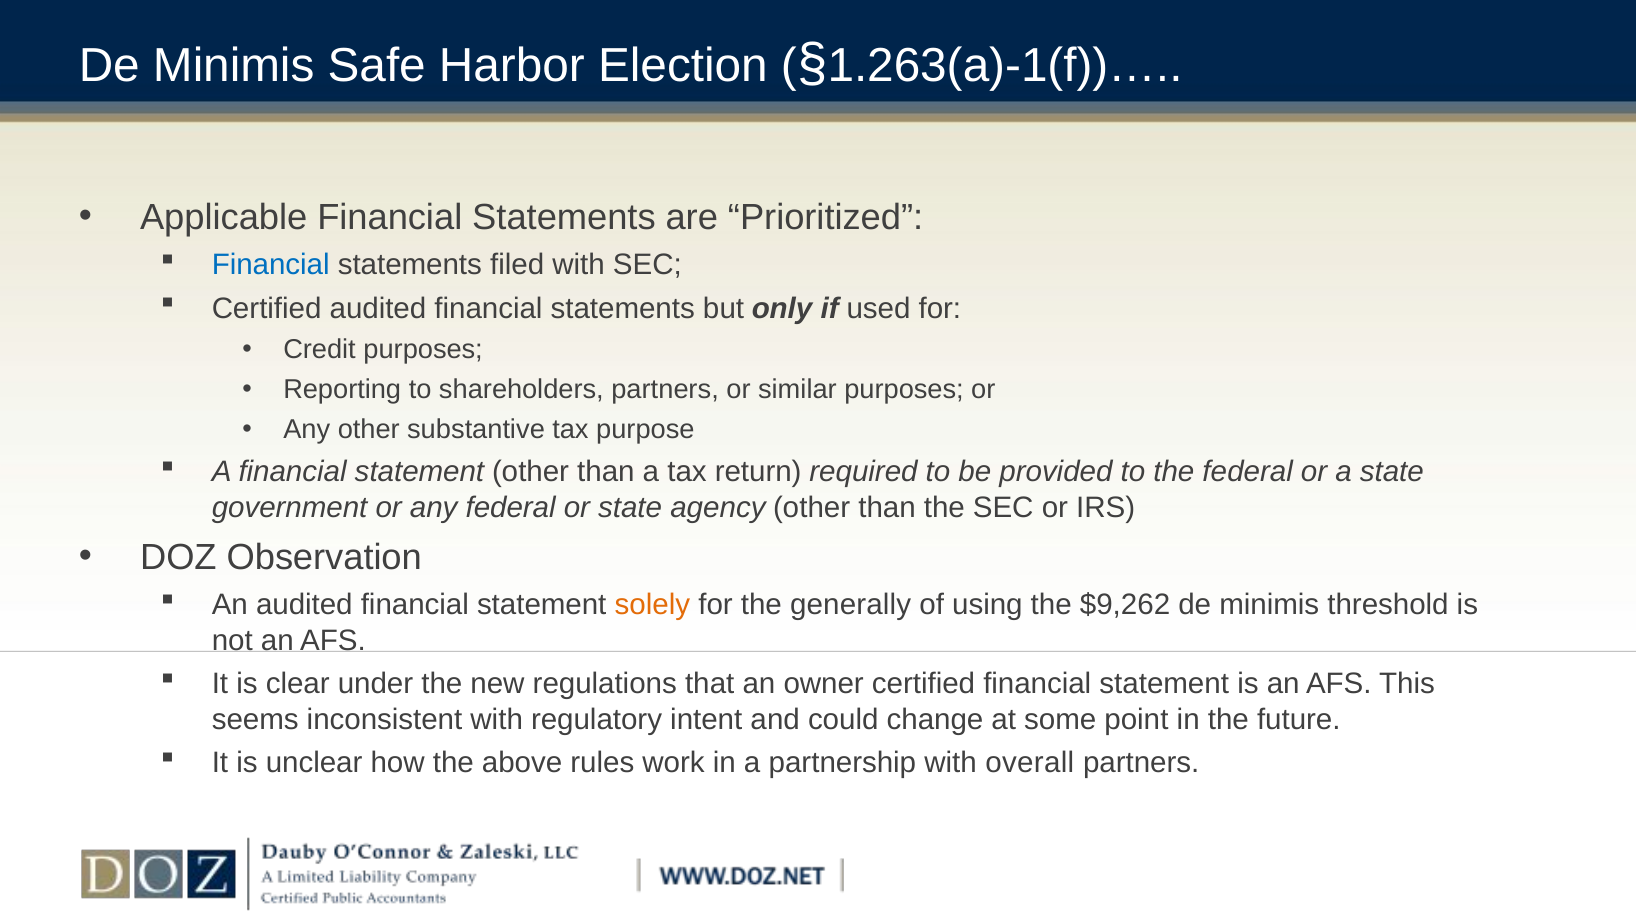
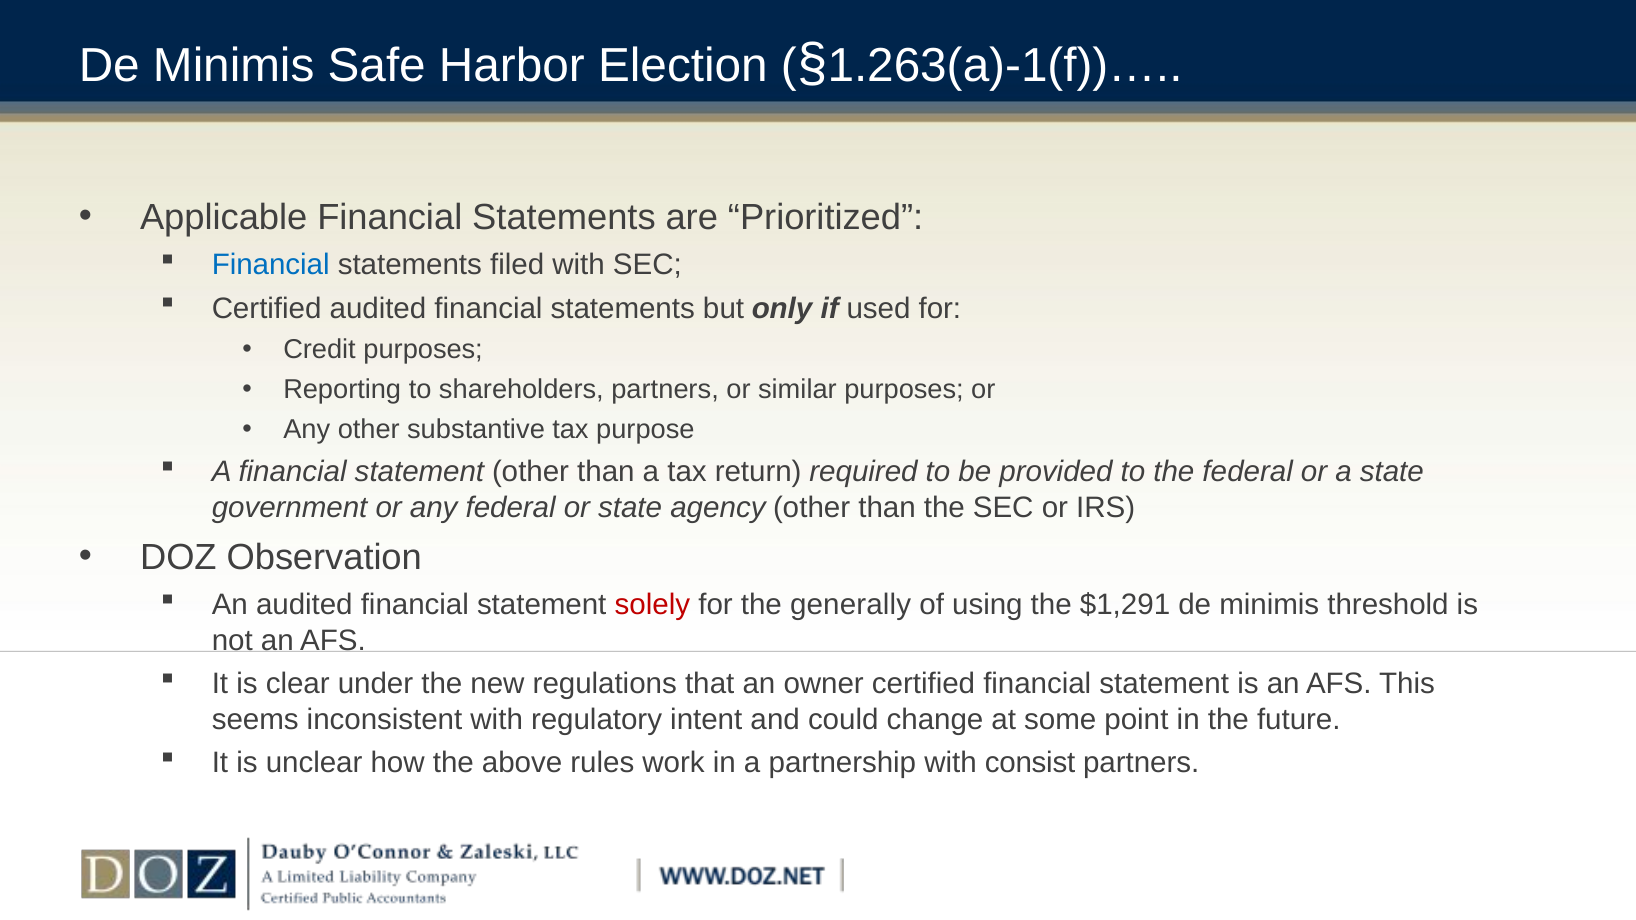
solely colour: orange -> red (652, 605)
$9,262: $9,262 -> $1,291 (1125, 605)
overall: overall -> consist (1030, 763)
